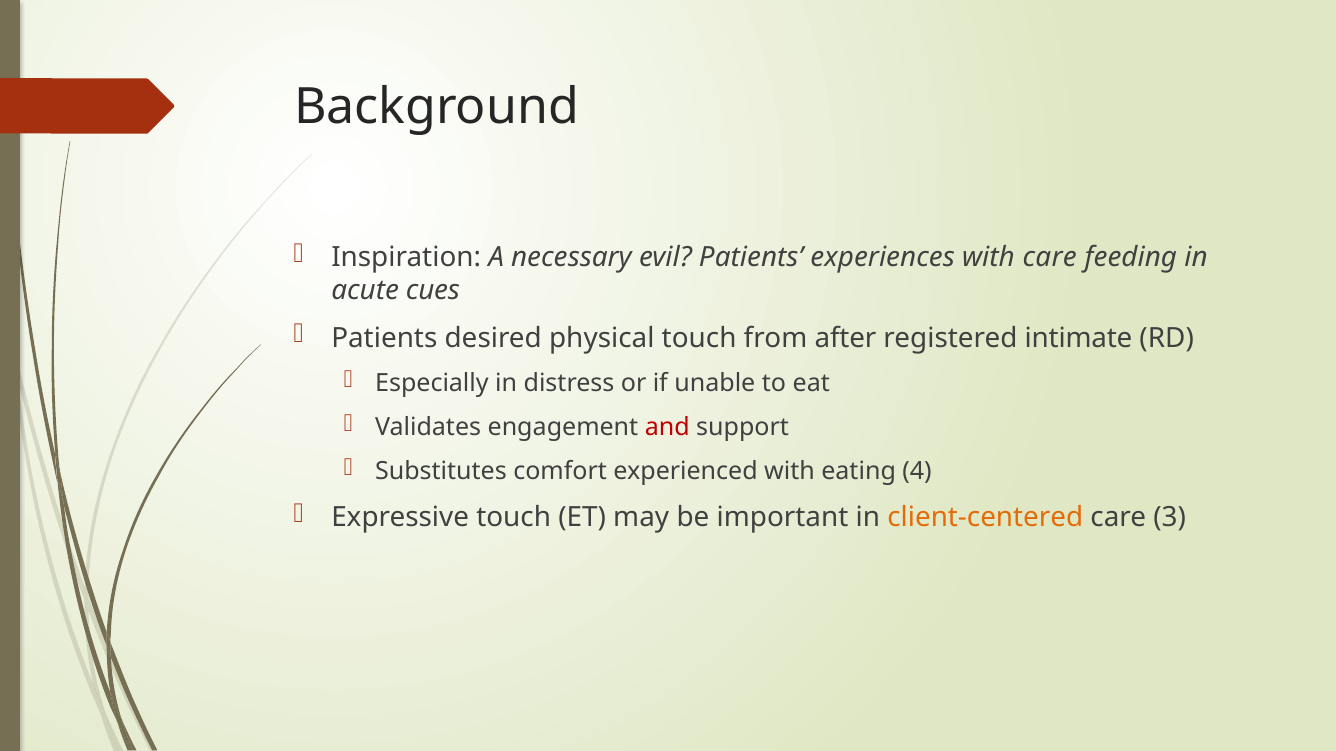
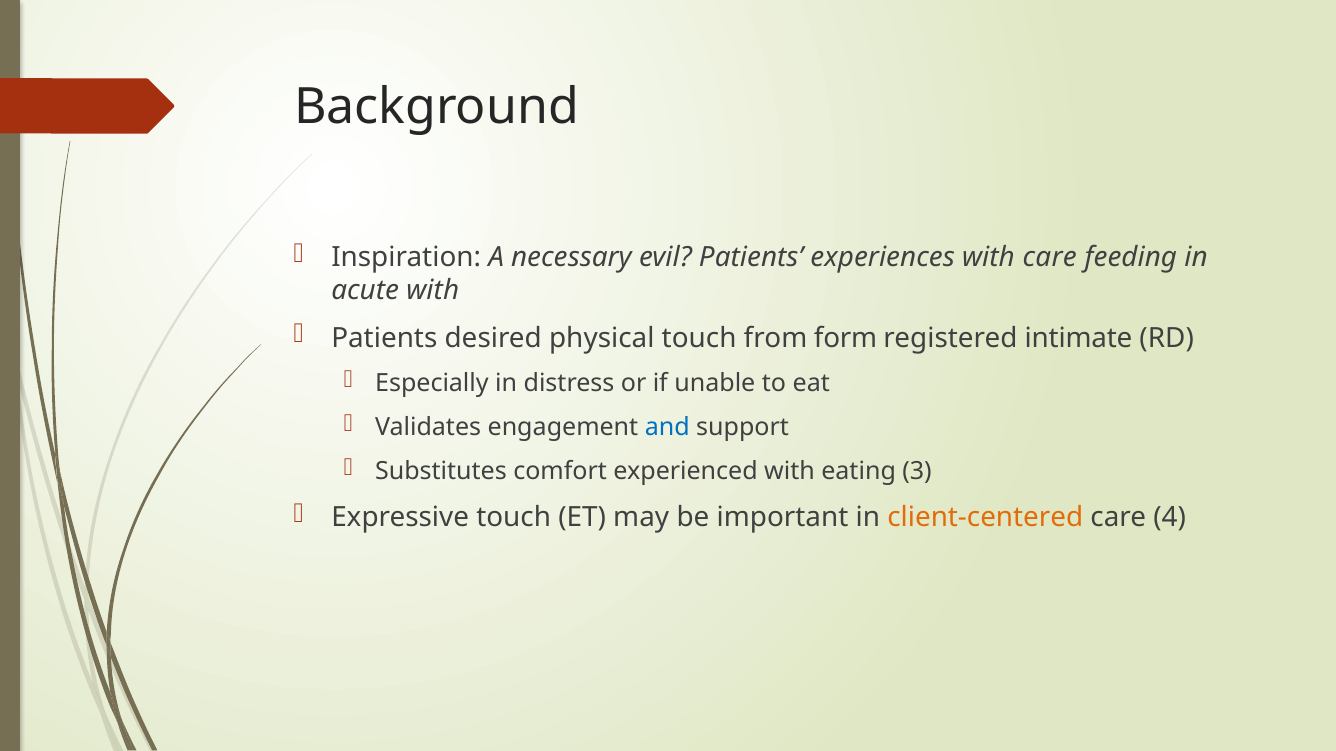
acute cues: cues -> with (433, 291)
after: after -> form (846, 338)
and colour: red -> blue (667, 428)
4: 4 -> 3 (917, 472)
3: 3 -> 4 (1170, 518)
